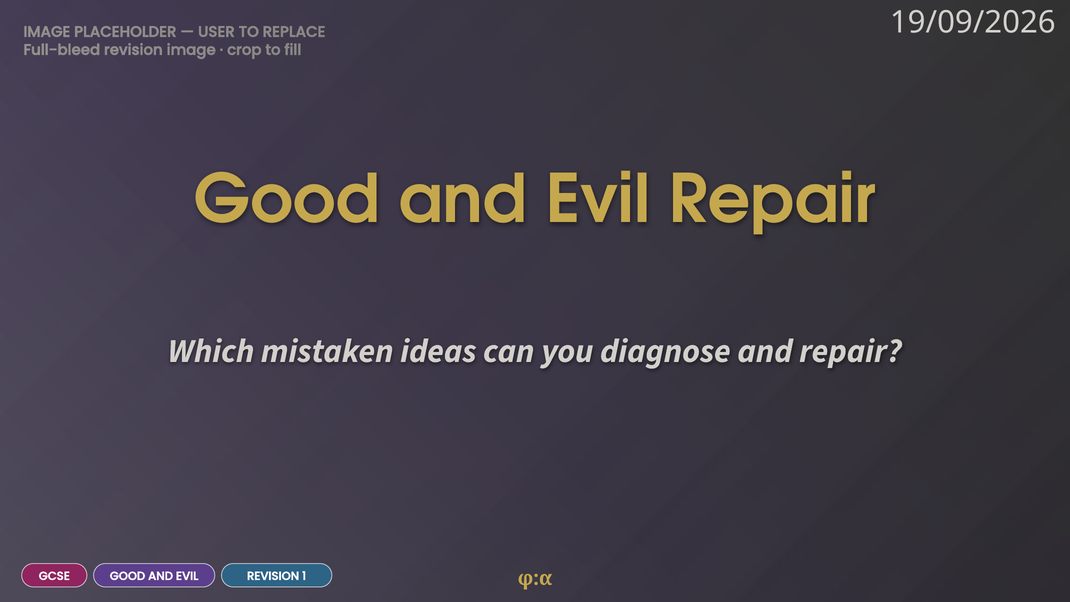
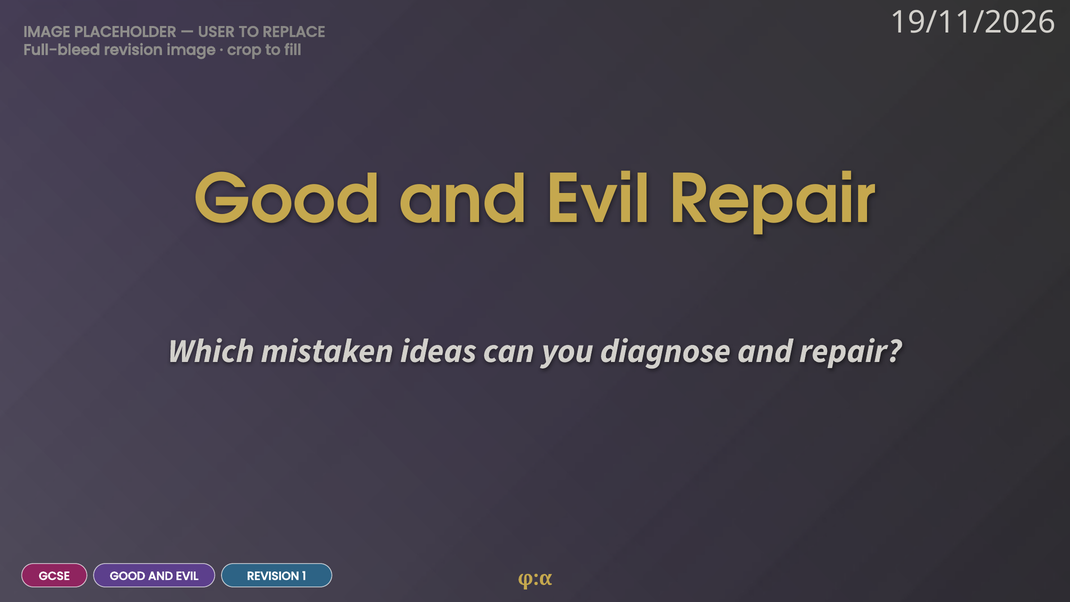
19/09/2026: 19/09/2026 -> 19/11/2026 (973, 23)
